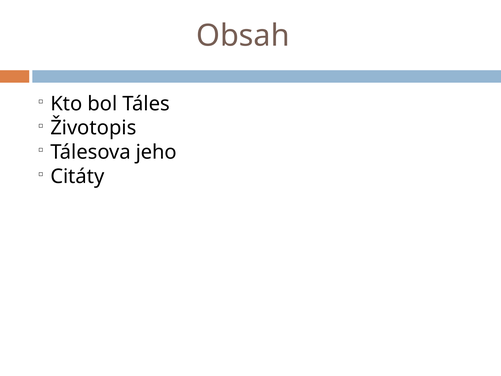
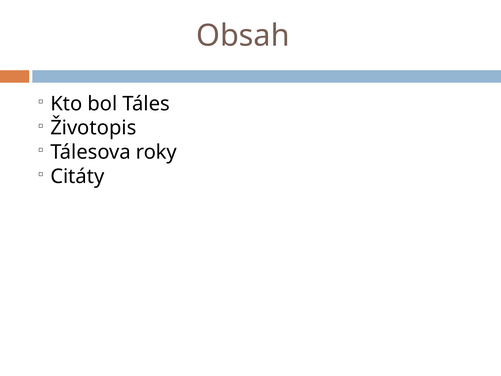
jeho: jeho -> roky (156, 152)
